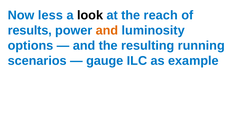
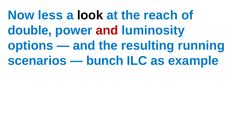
results: results -> double (30, 30)
and colour: orange -> red (107, 30)
gauge: gauge -> bunch (105, 61)
